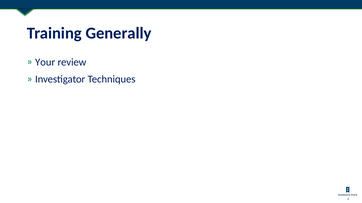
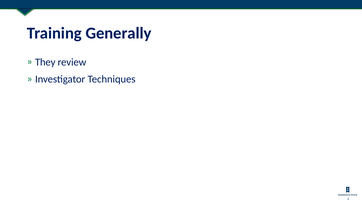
Your: Your -> They (45, 62)
